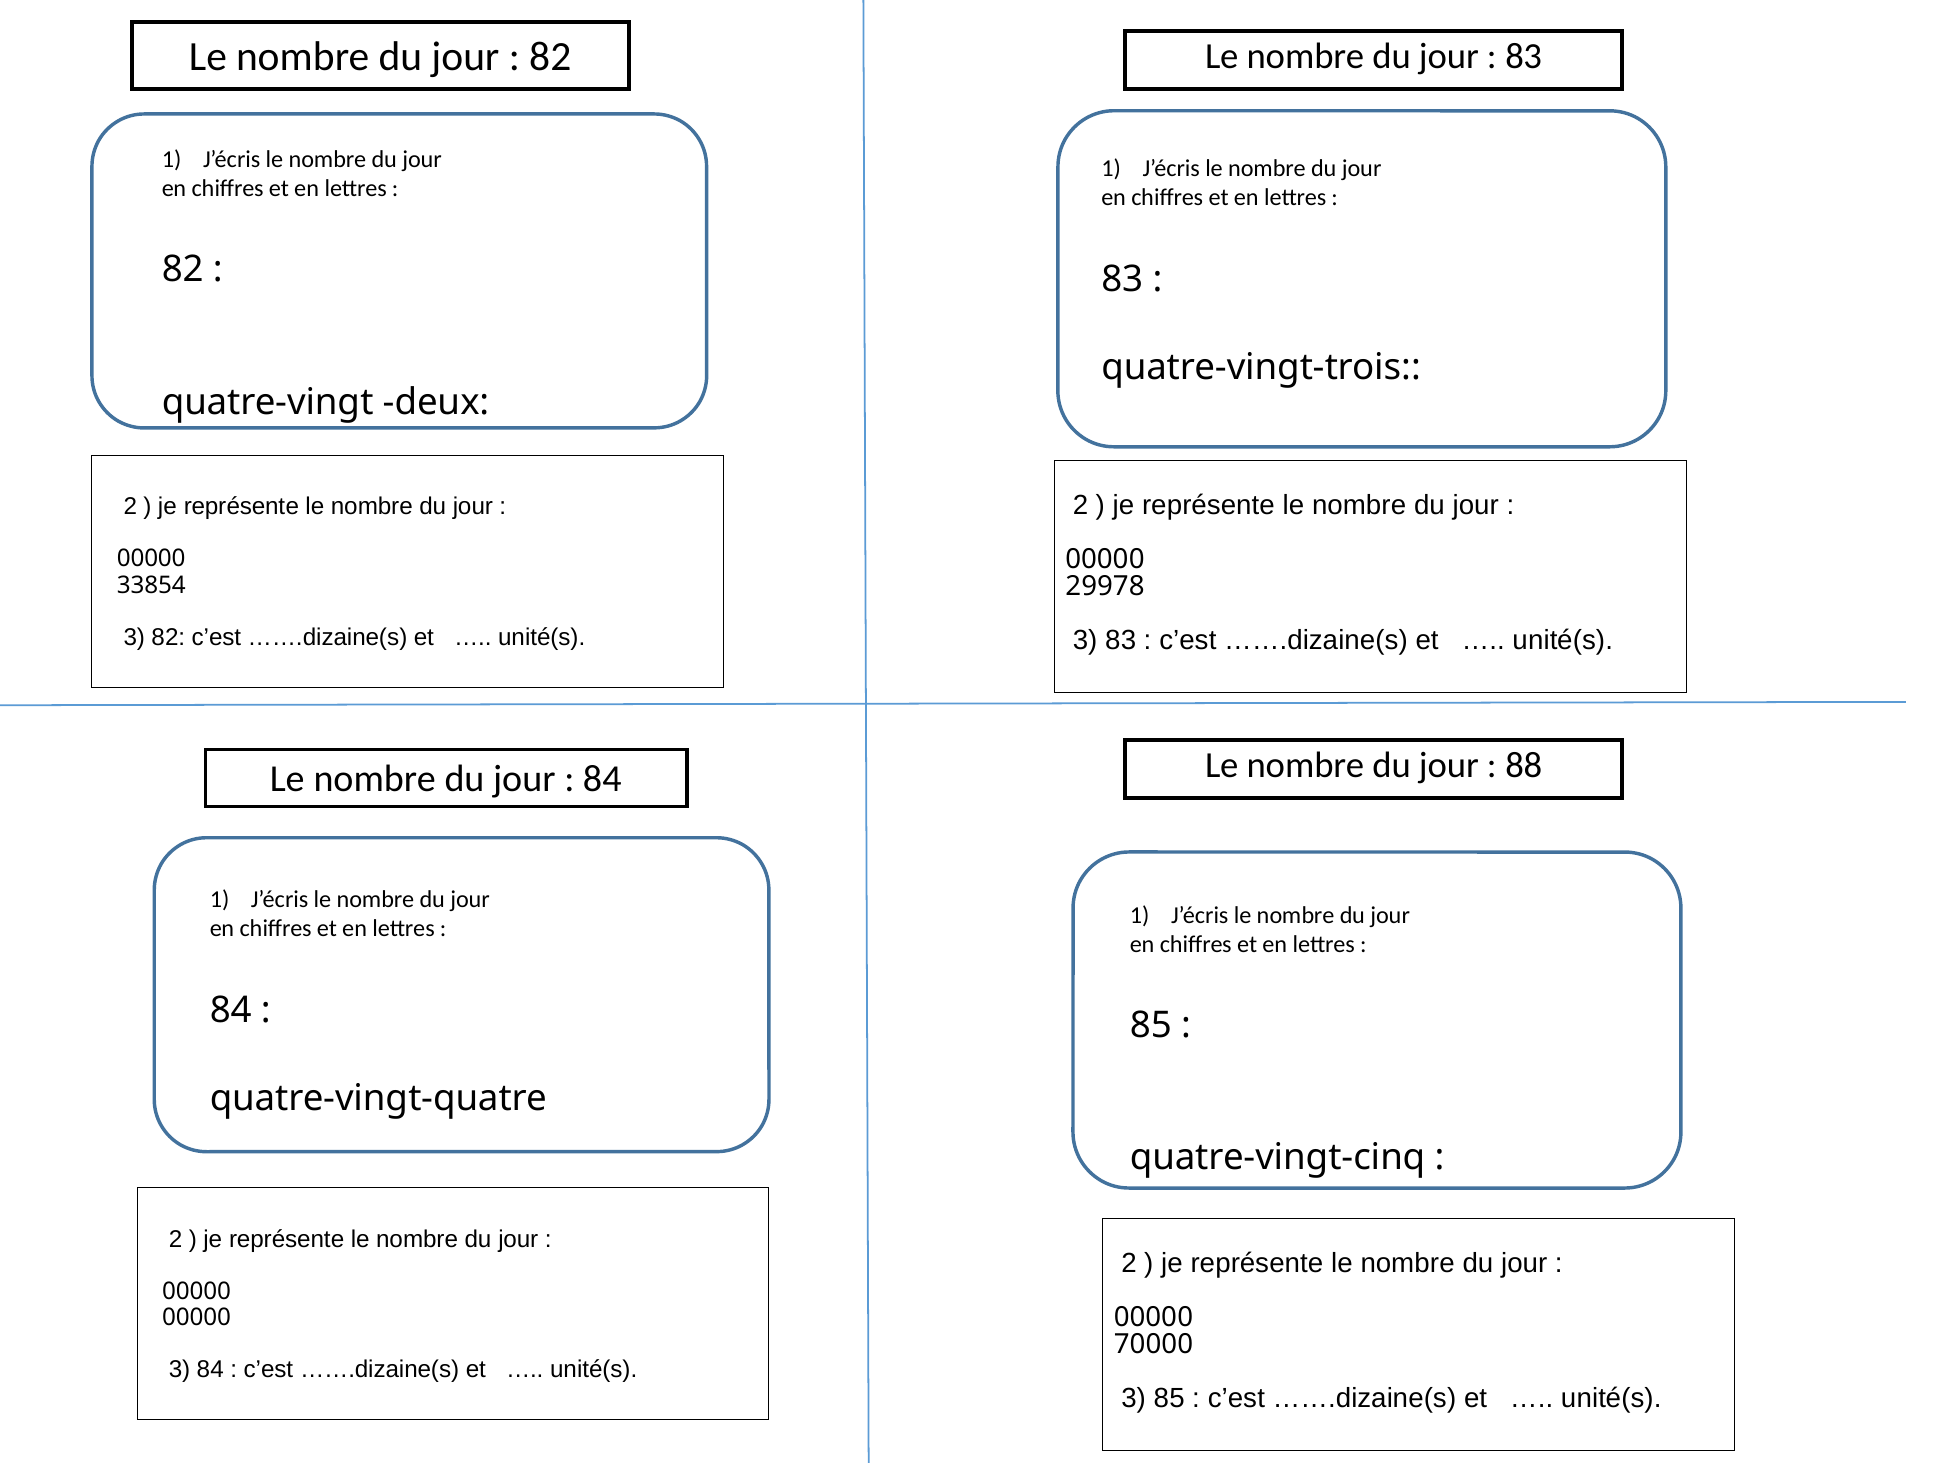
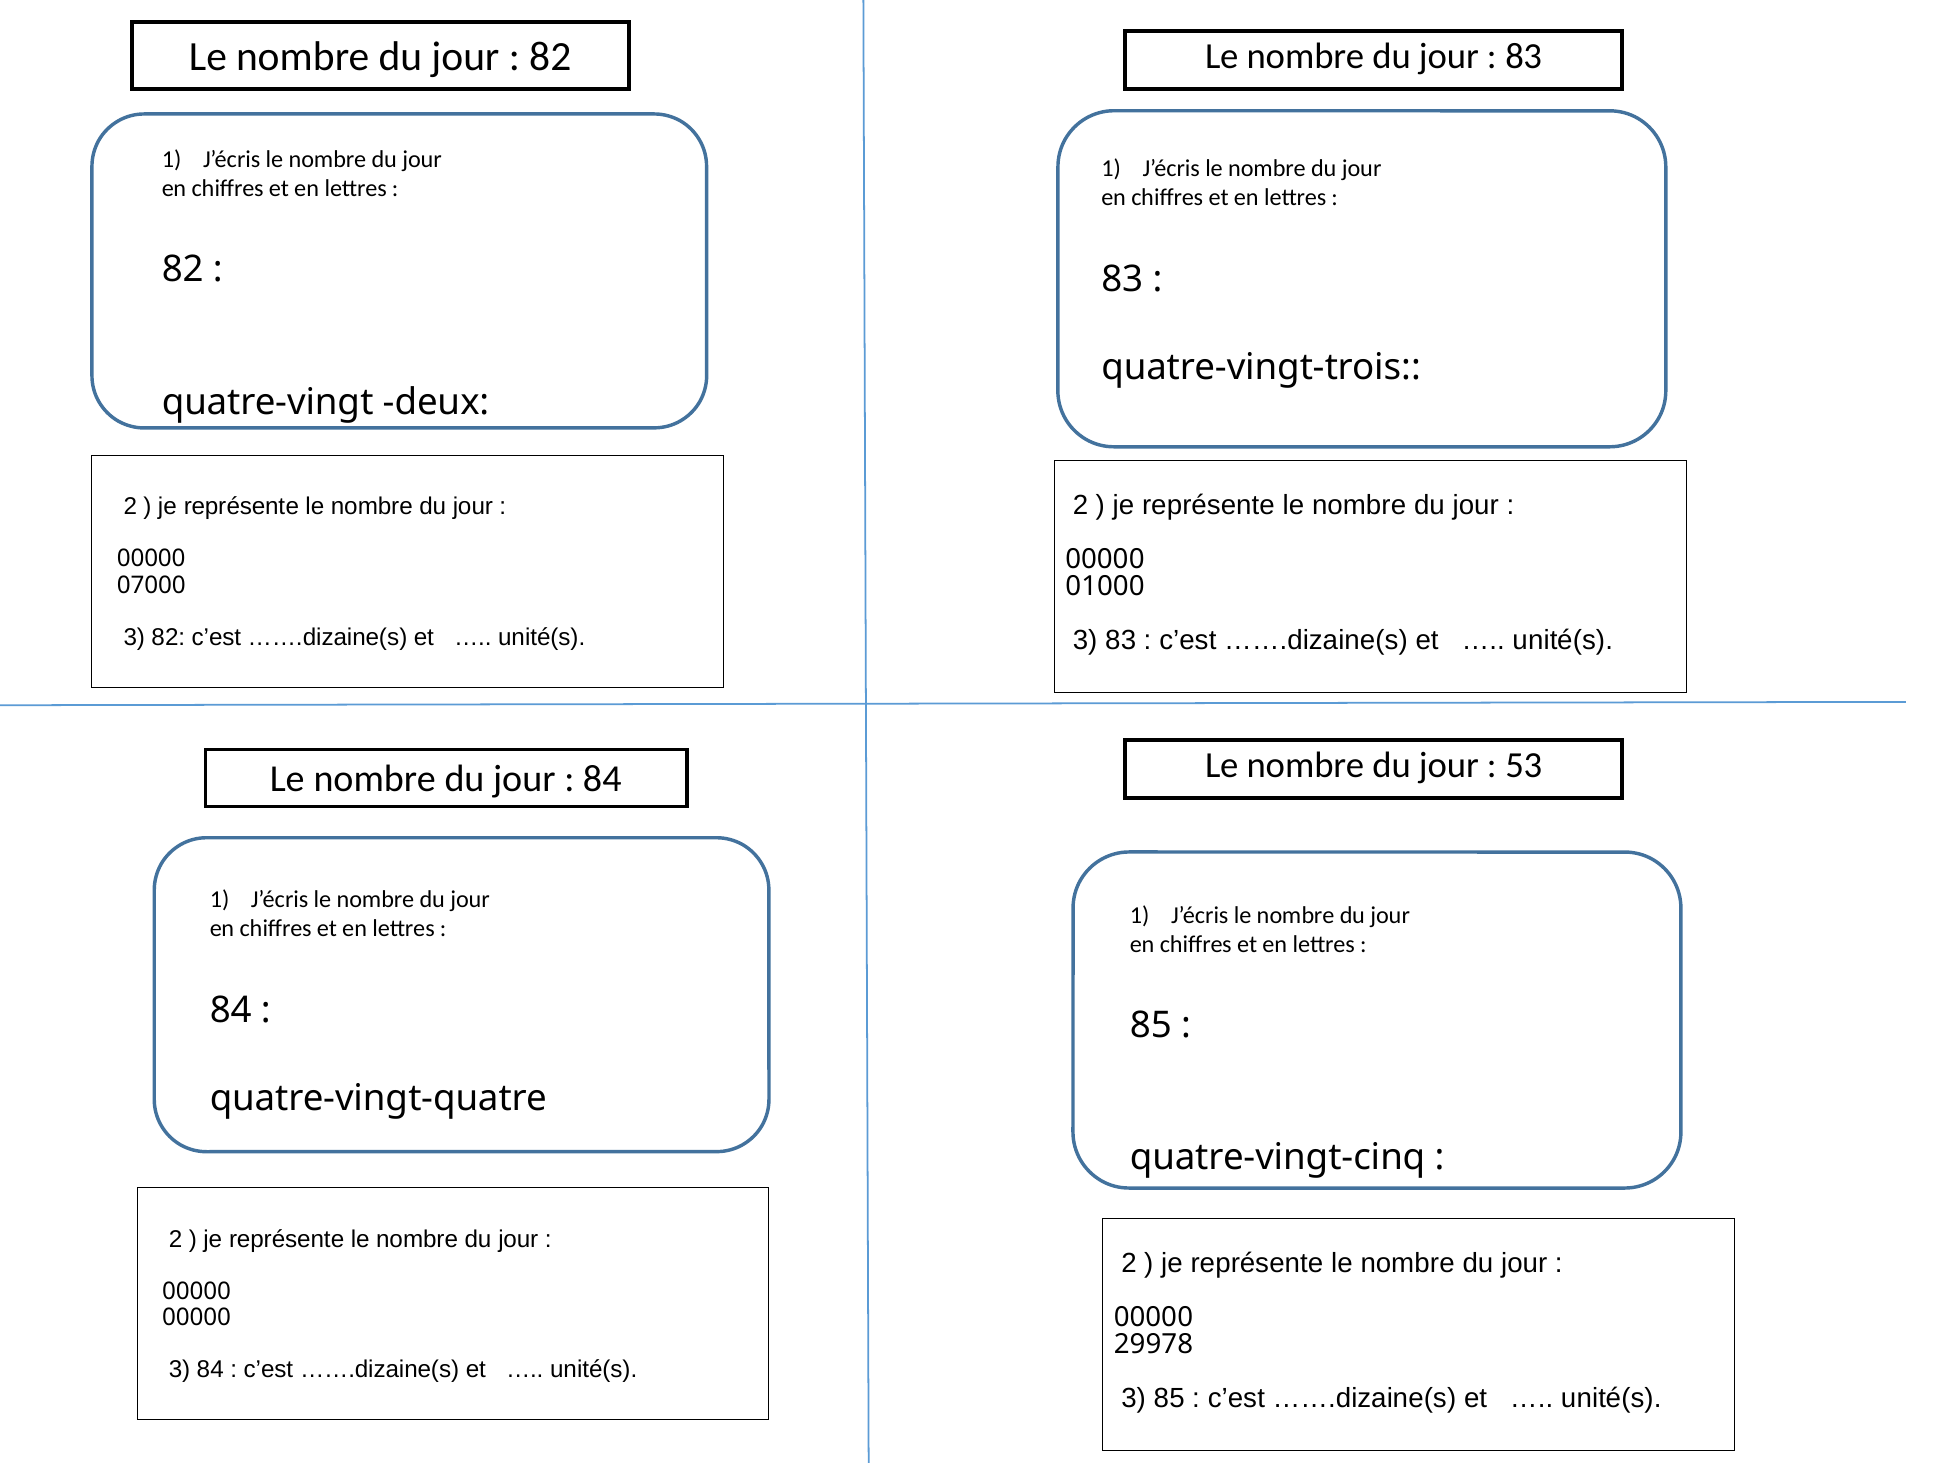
33854: 33854 -> 07000 (151, 585)
29978: 29978 -> 01000 (1105, 586)
88: 88 -> 53 (1524, 765)
70000: 70000 -> 29978 (1154, 1344)
